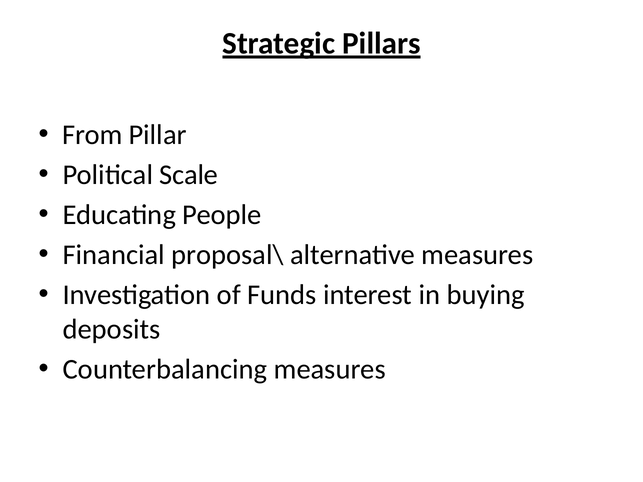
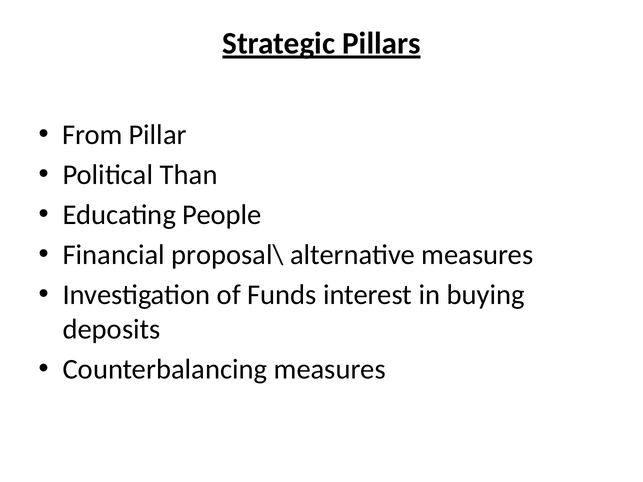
Scale: Scale -> Than (189, 175)
